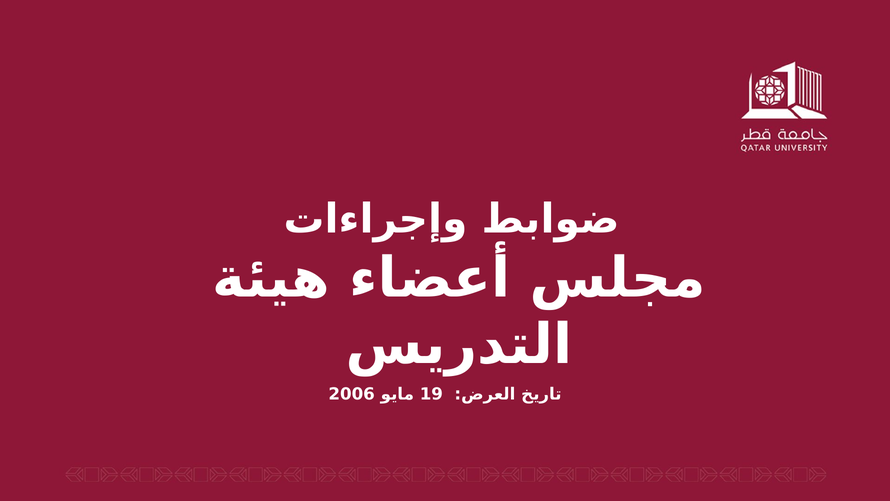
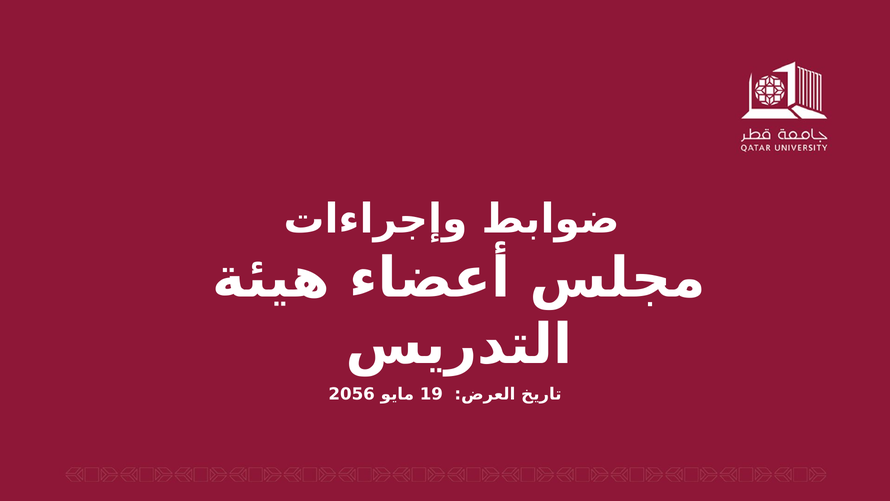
2006: 2006 -> 2056 (352, 394)
